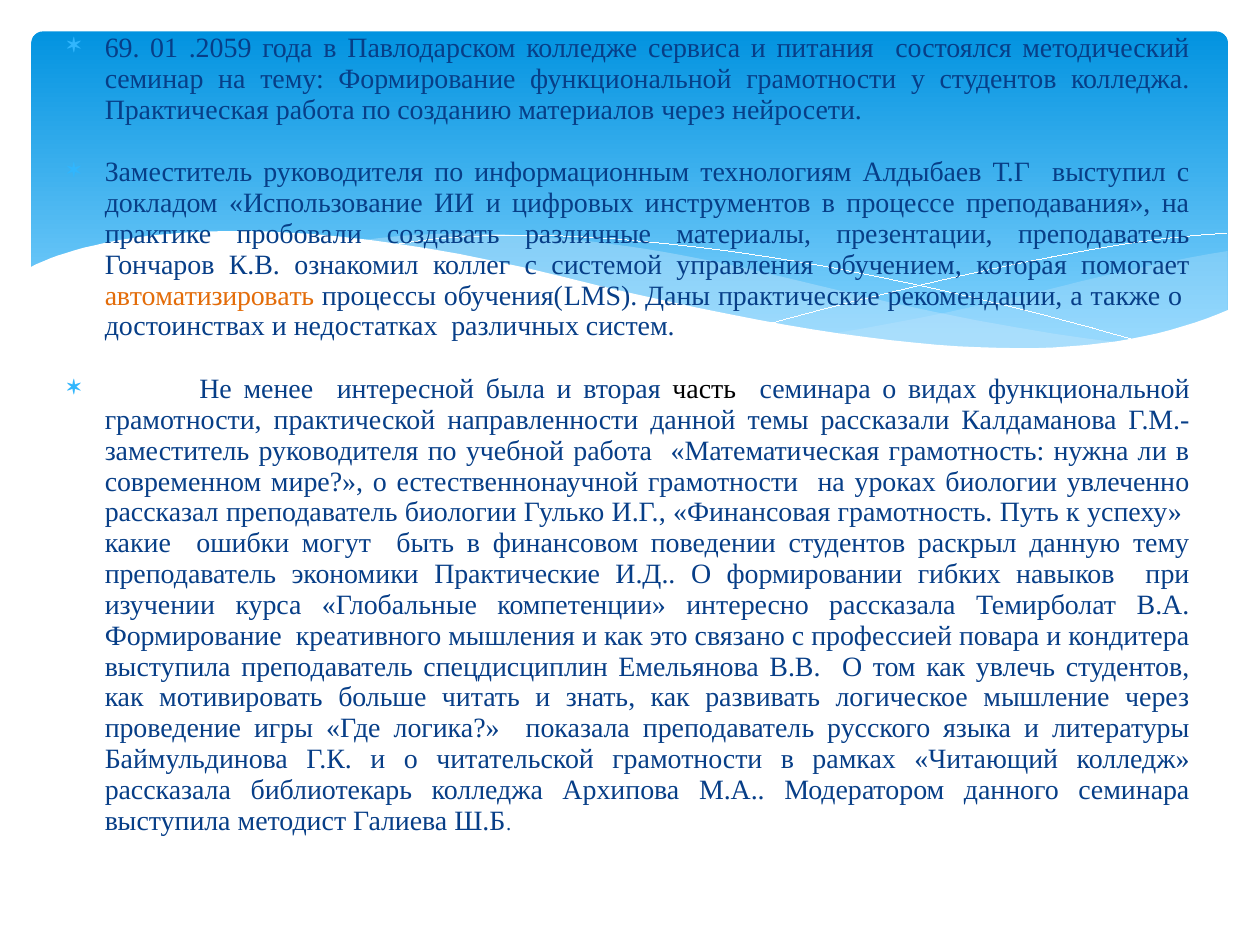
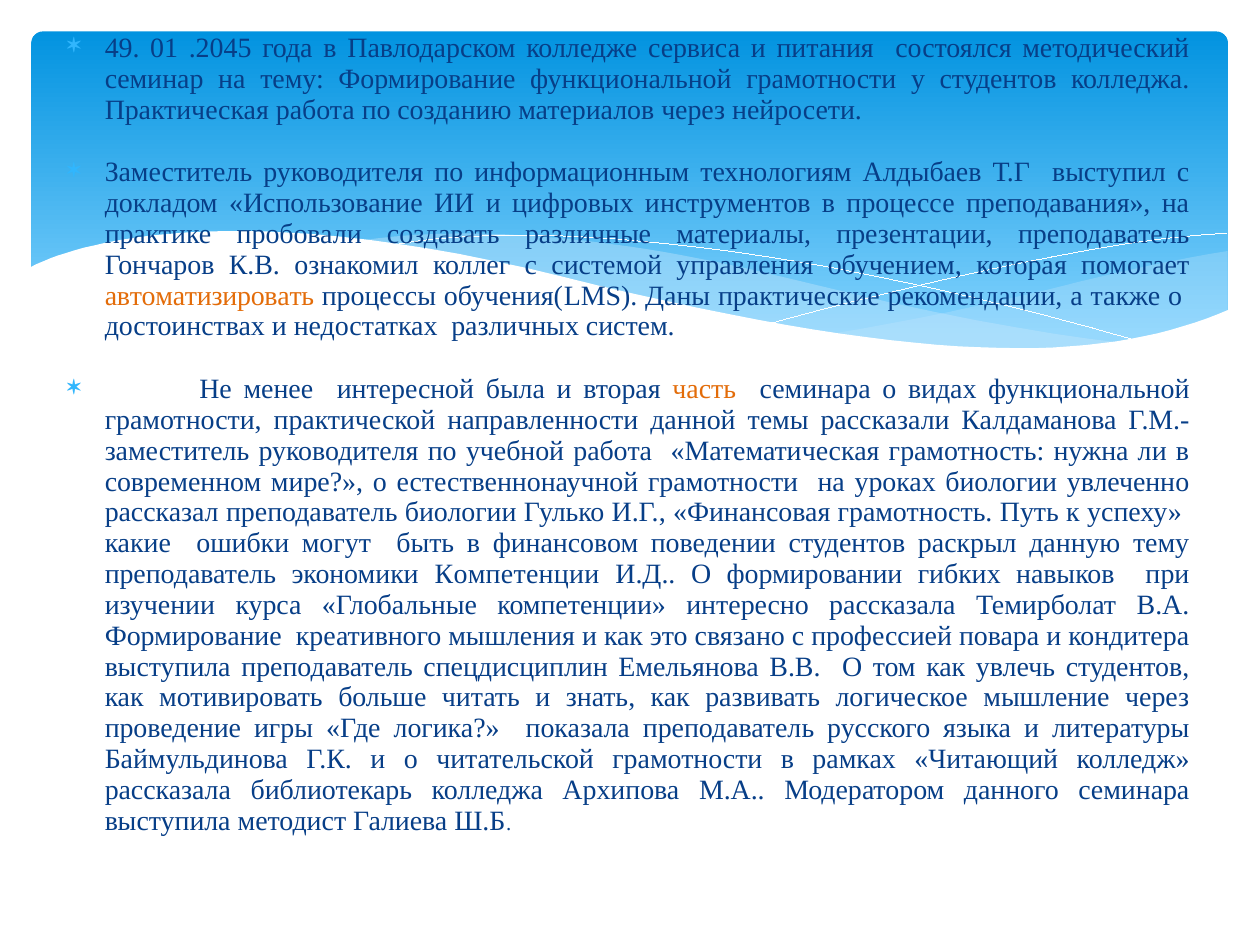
69: 69 -> 49 (122, 48)
.2059: .2059 -> .2045 (220, 48)
часть colour: black -> orange (704, 389)
экономики Практические: Практические -> Компетенции (517, 574)
